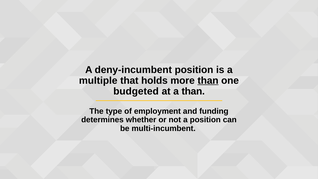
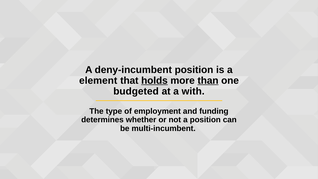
multiple: multiple -> element (98, 80)
holds underline: none -> present (154, 80)
a than: than -> with (193, 91)
